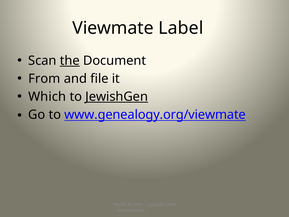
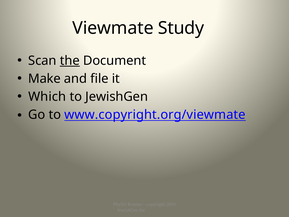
Label: Label -> Study (181, 28)
From: From -> Make (44, 79)
JewishGen underline: present -> none (117, 97)
www.genealogy.org/viewmate: www.genealogy.org/viewmate -> www.copyright.org/viewmate (155, 115)
